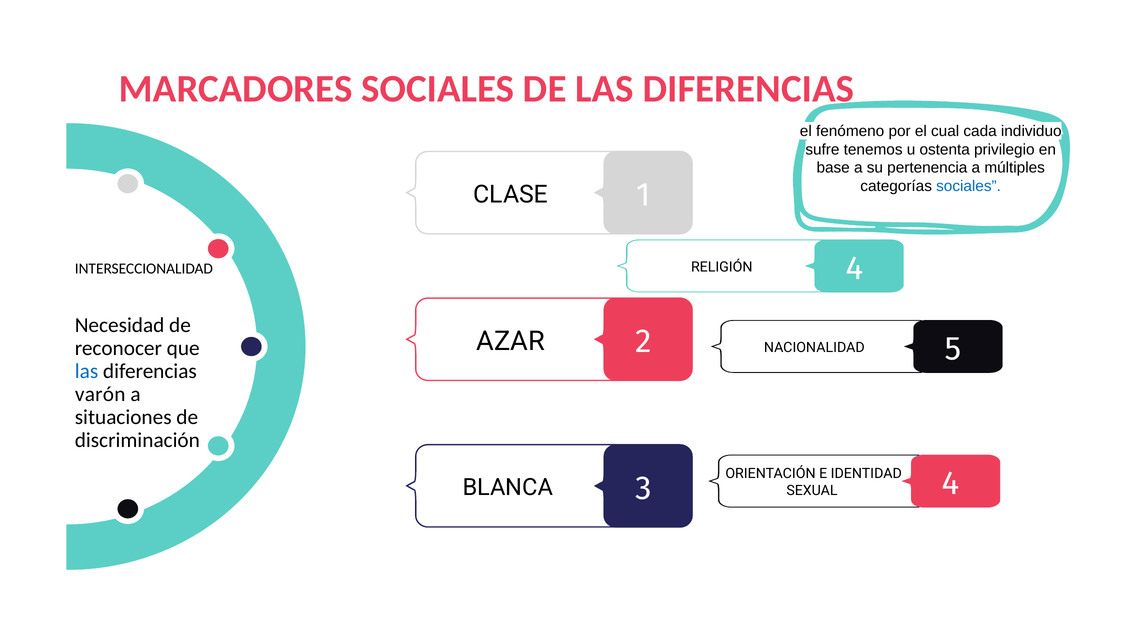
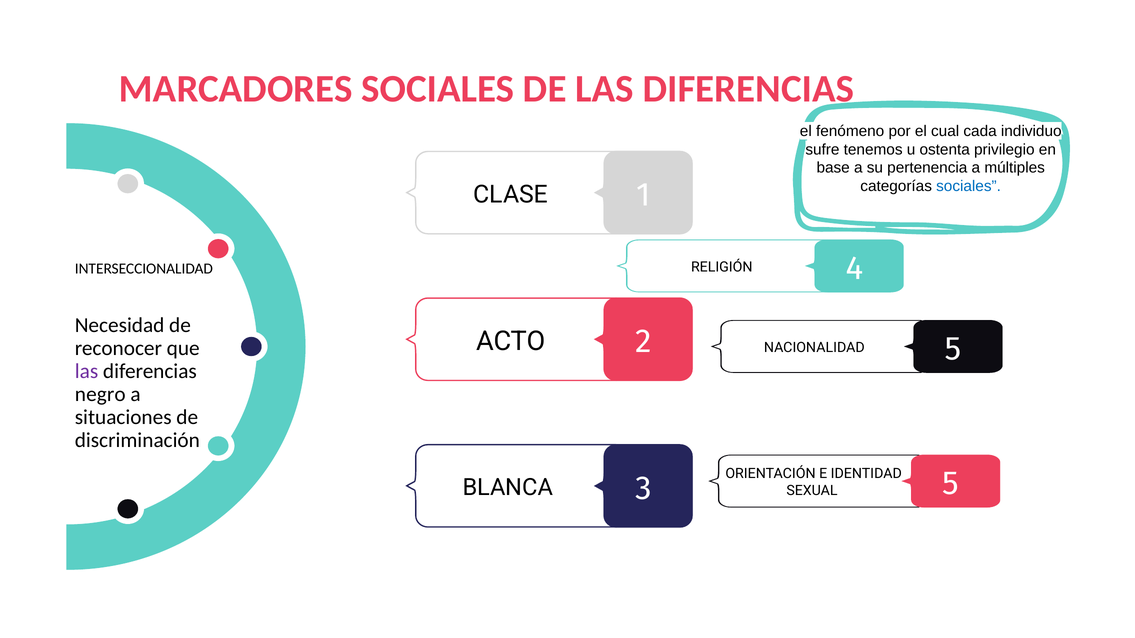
AZAR: AZAR -> ACTO (511, 341)
las colour: blue -> purple (87, 371)
varón: varón -> negro (100, 394)
SEXUAL 4: 4 -> 5 (951, 484)
